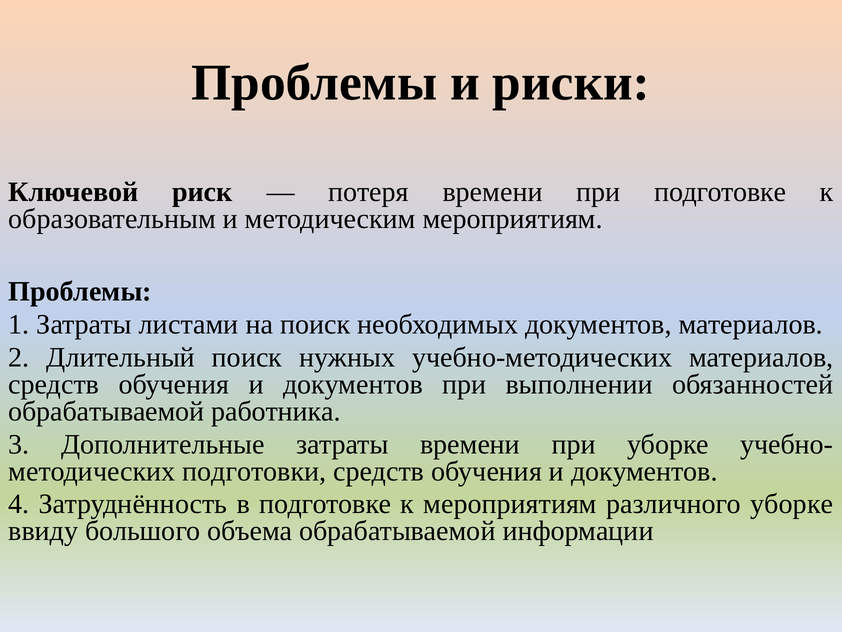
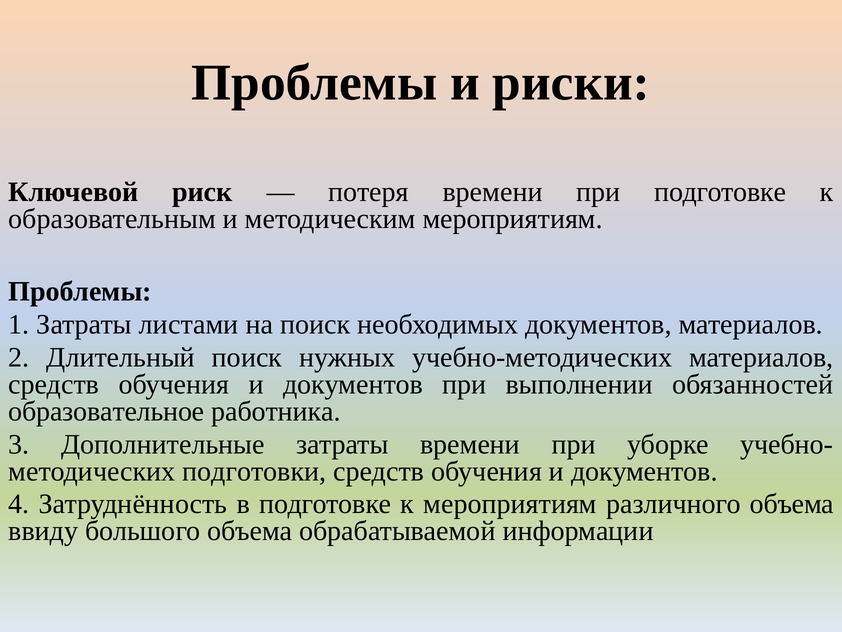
обрабатываемой: обрабатываемой -> образовательное (106, 411)
различного уборке: уборке -> объема (792, 504)
